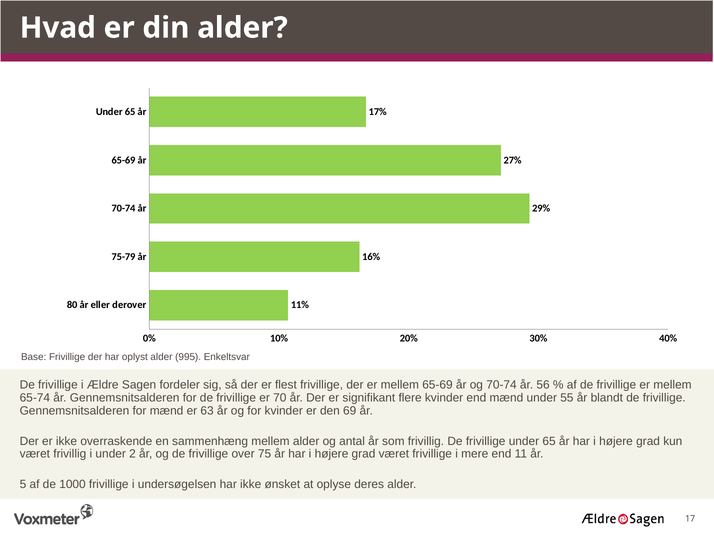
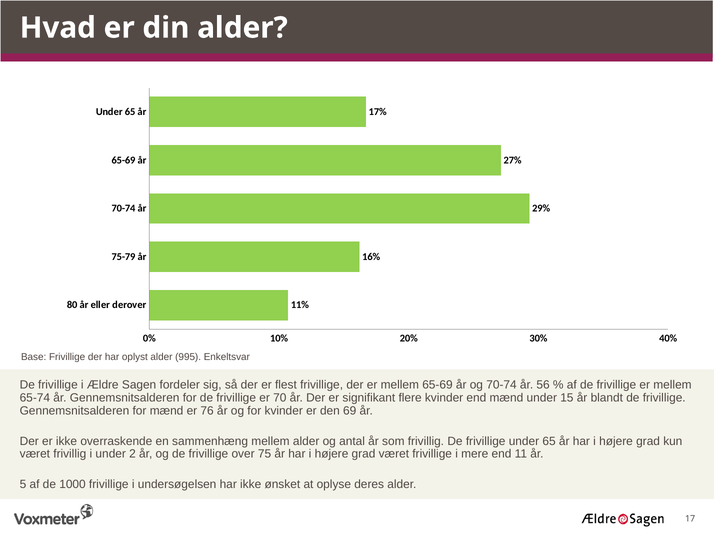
55: 55 -> 15 (567, 397)
63: 63 -> 76 (207, 410)
